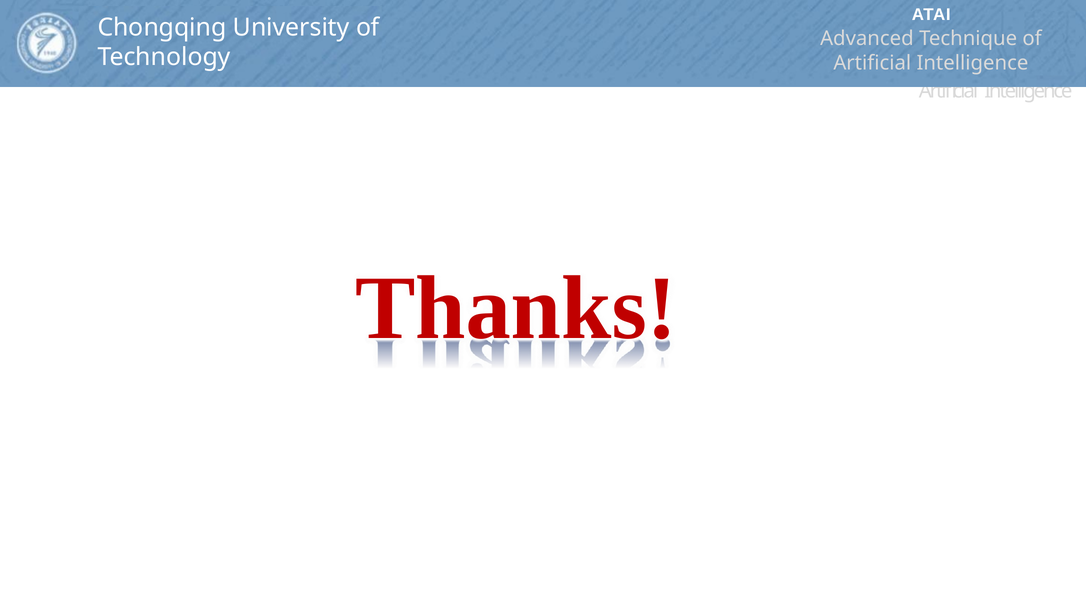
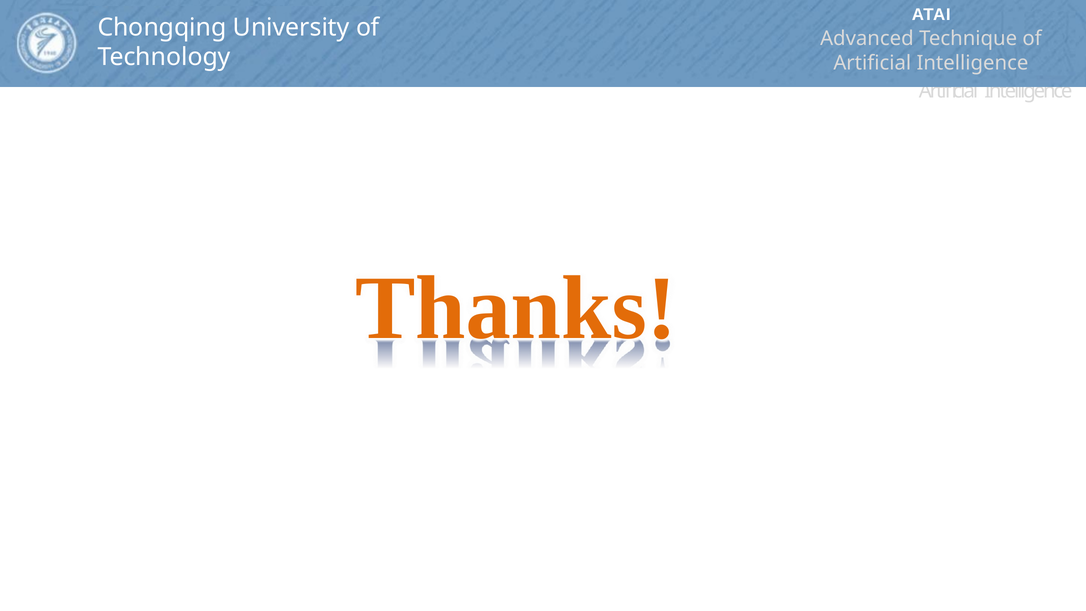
Thanks colour: red -> orange (516, 308)
